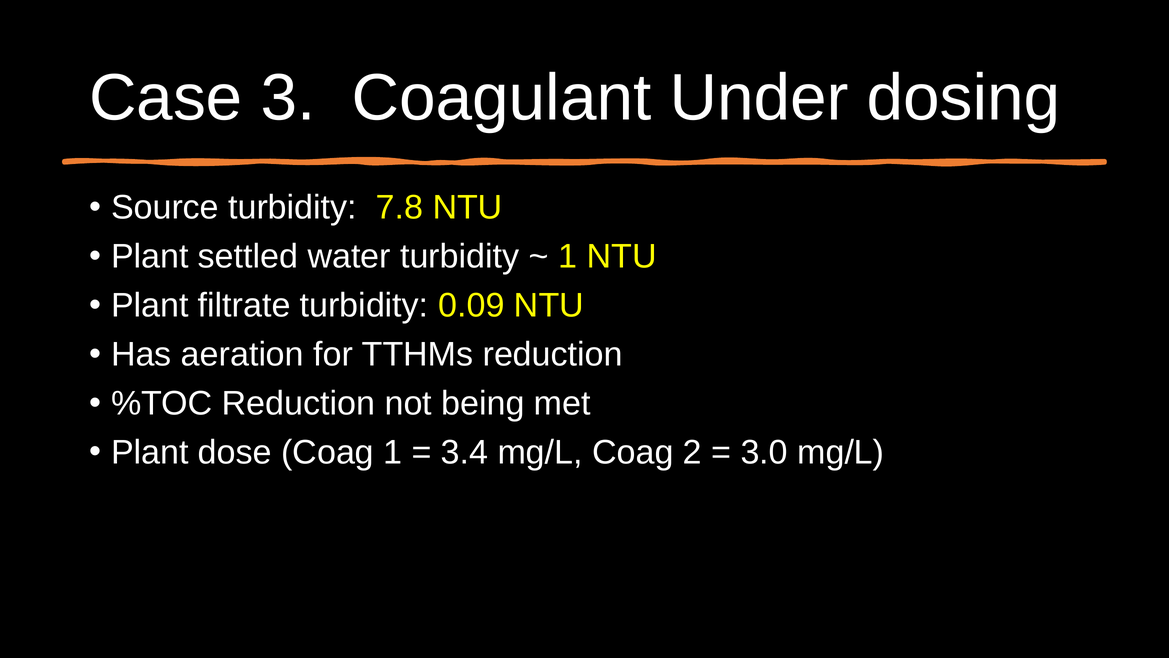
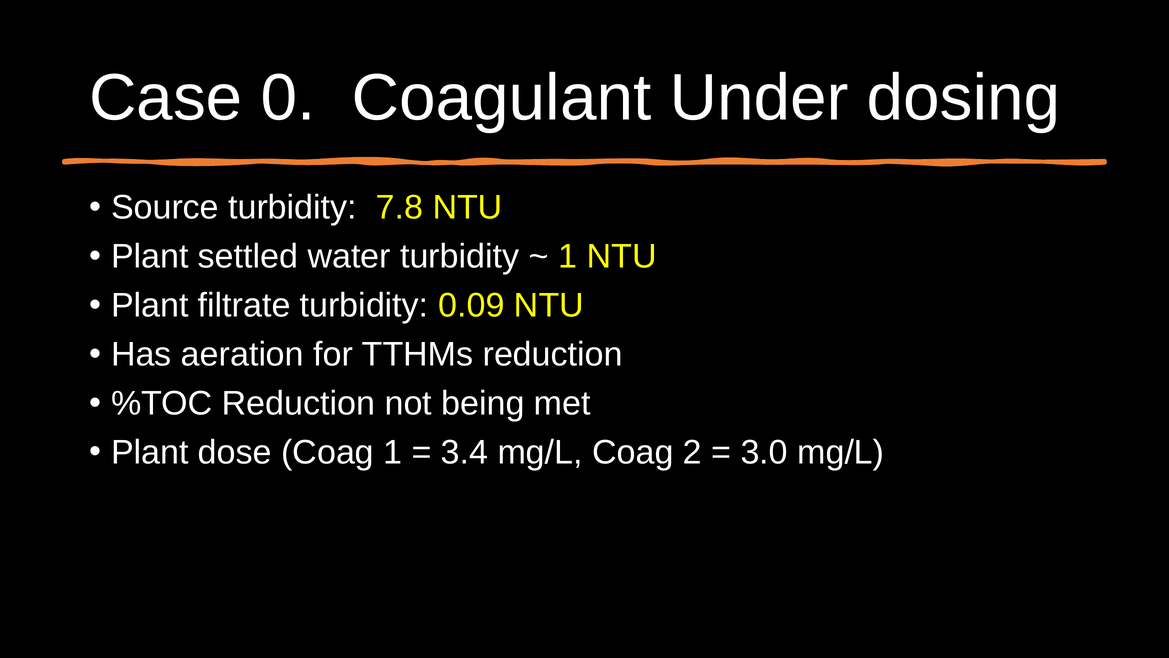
3: 3 -> 0 (288, 98)
